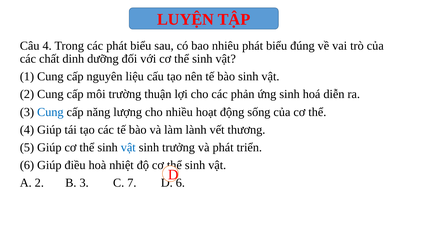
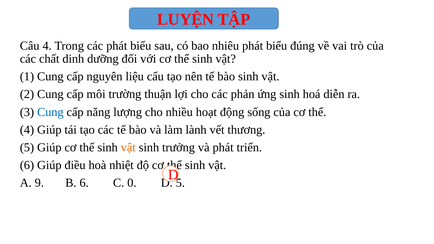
vật colour: blue -> orange (128, 147)
A 2: 2 -> 9 (39, 183)
B 3: 3 -> 6 (84, 183)
7: 7 -> 0 (132, 183)
6: 6 -> 5 (180, 183)
